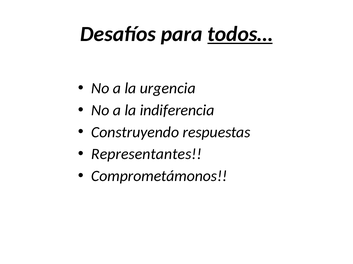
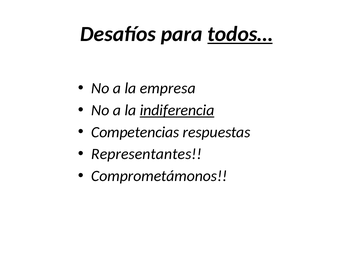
urgencia: urgencia -> empresa (168, 89)
indiferencia underline: none -> present (177, 111)
Construyendo: Construyendo -> Competencias (135, 133)
